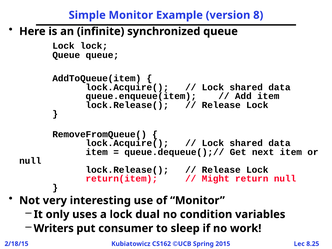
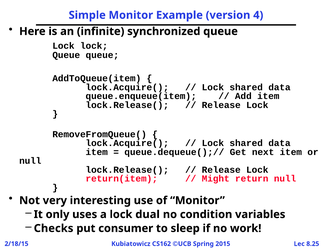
8: 8 -> 4 (258, 15)
Writers: Writers -> Checks (54, 228)
